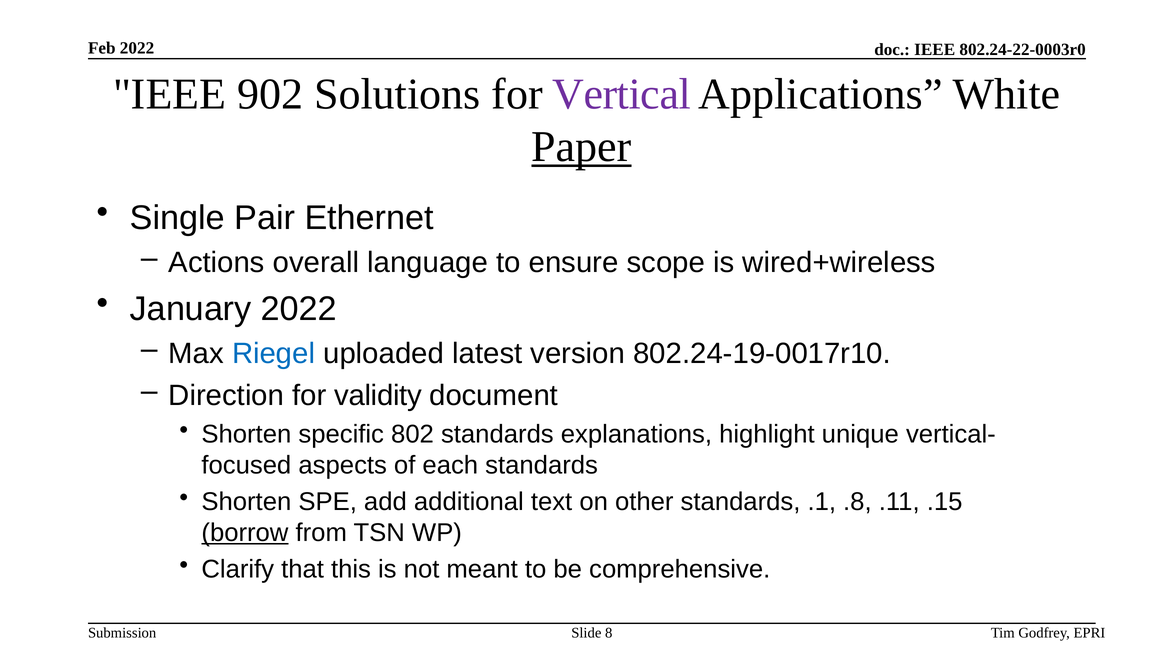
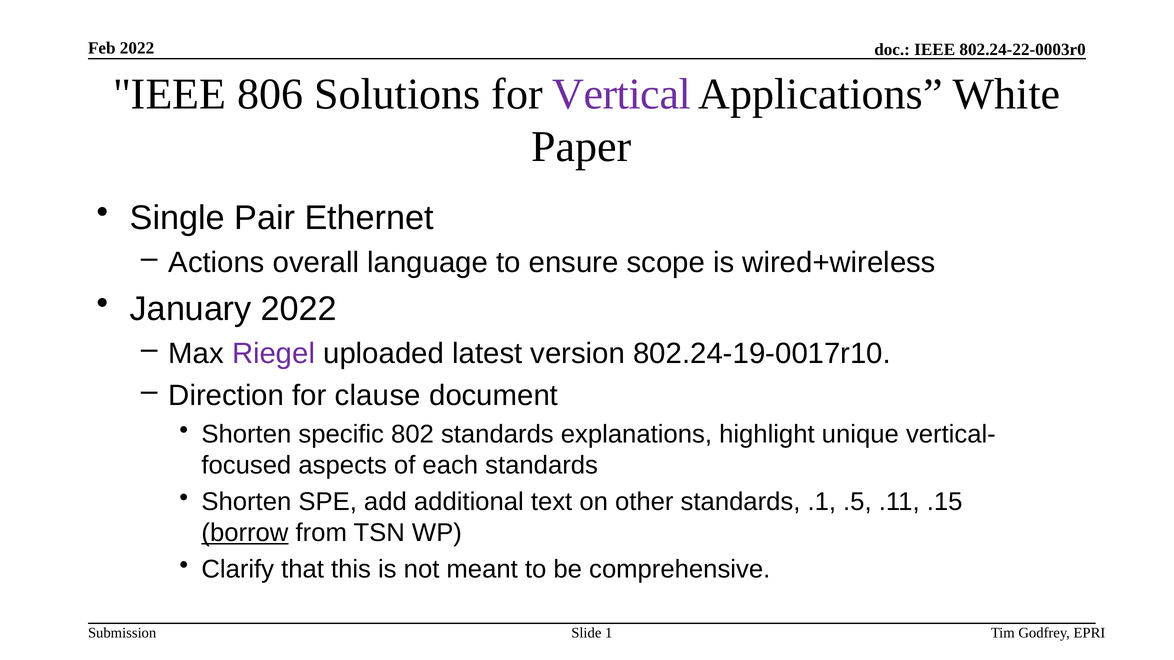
902: 902 -> 806 (270, 94)
Paper underline: present -> none (581, 147)
Riegel colour: blue -> purple (274, 354)
validity: validity -> clause (378, 396)
.8: .8 -> .5 (857, 502)
8: 8 -> 1 (609, 633)
